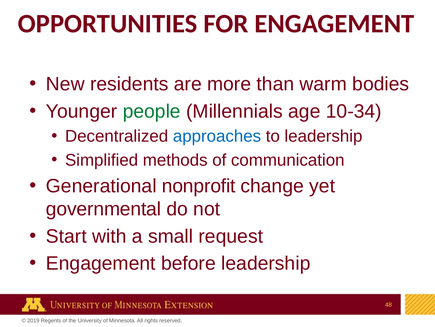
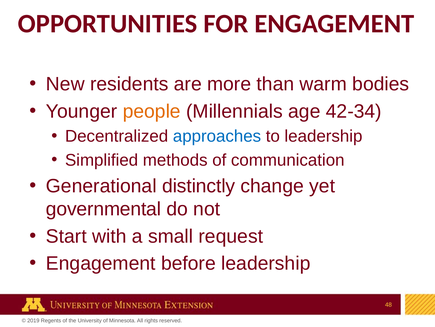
people colour: green -> orange (152, 111)
10-34: 10-34 -> 42-34 (354, 111)
nonprofit: nonprofit -> distinctly (199, 186)
